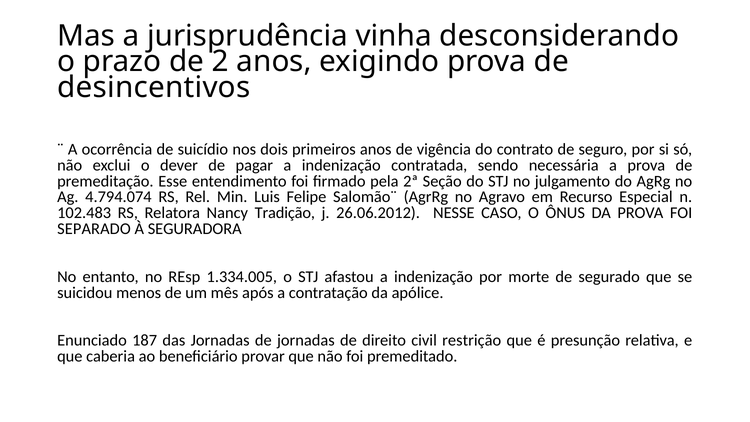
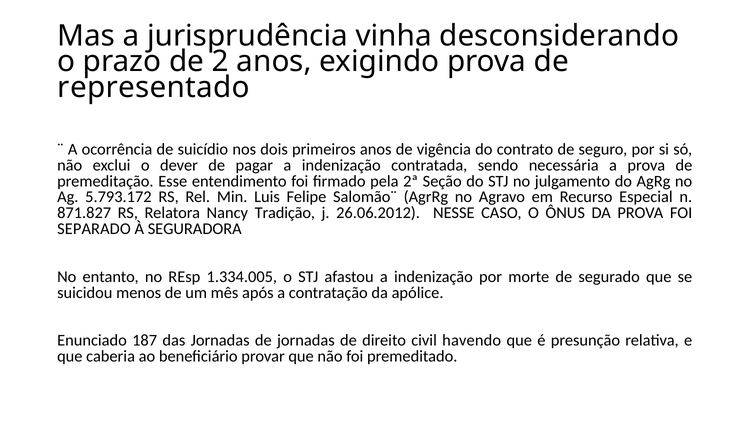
desincentivos: desincentivos -> representado (154, 87)
4.794.074: 4.794.074 -> 5.793.172 (118, 197)
102.483: 102.483 -> 871.827 (84, 213)
restrição: restrição -> havendo (472, 340)
